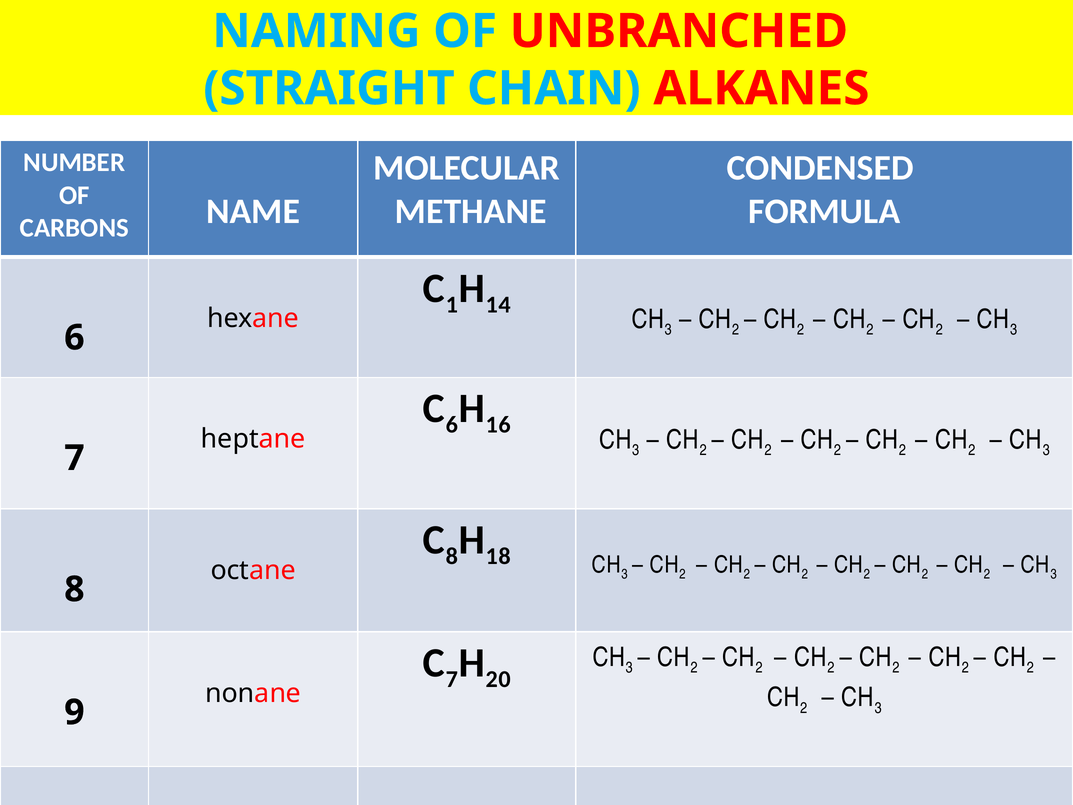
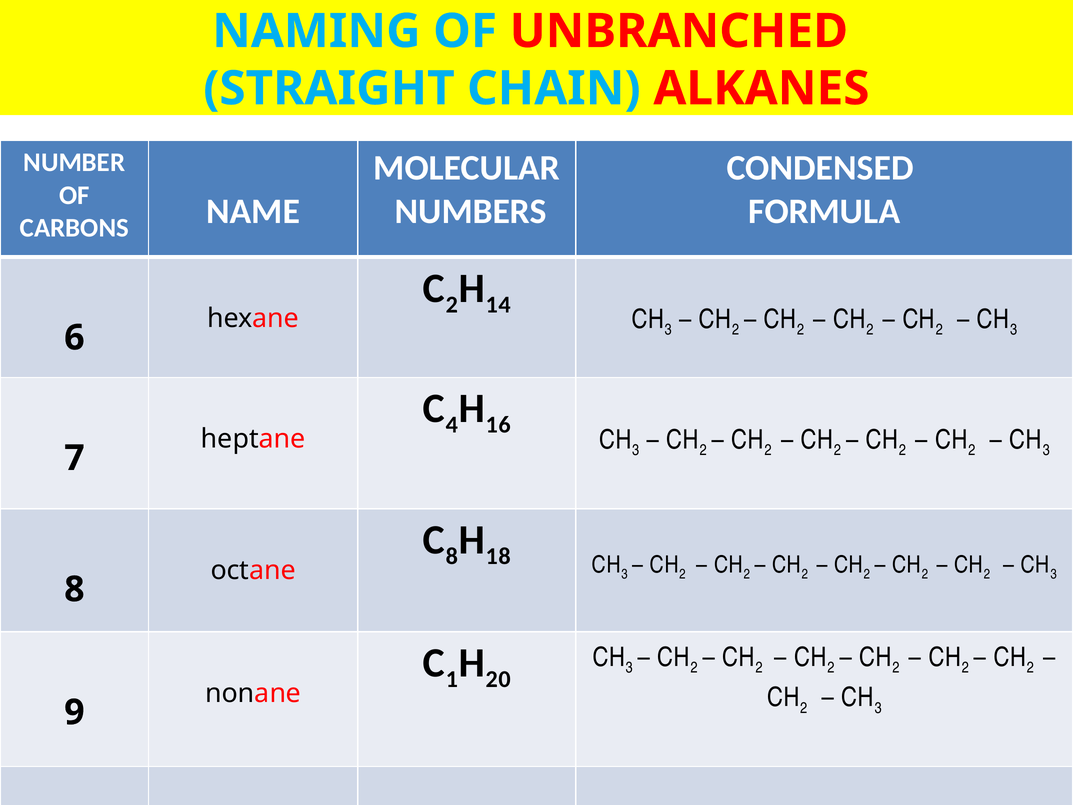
METHANE: METHANE -> NUMBERS (471, 212)
1: 1 -> 2 (452, 304)
6: 6 -> 4 (452, 425)
7: 7 -> 1 (452, 679)
